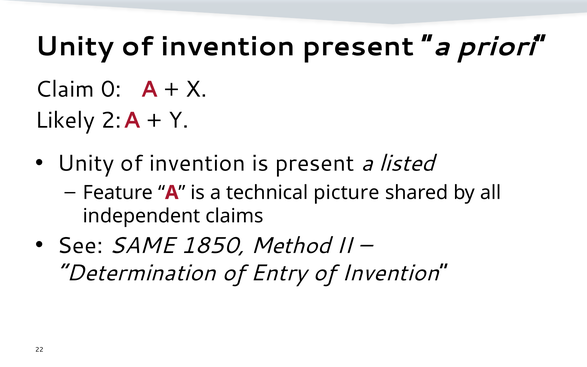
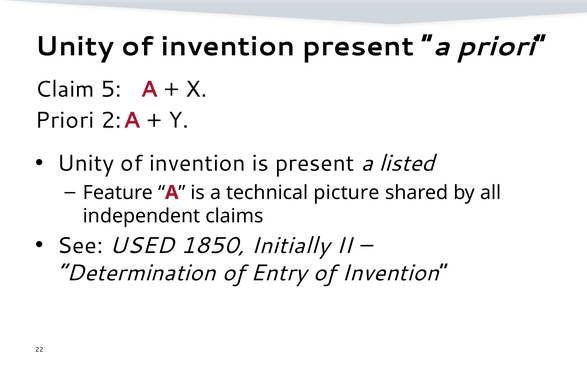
0: 0 -> 5 (111, 89)
Likely: Likely -> Priori (65, 120)
SAME: SAME -> USED (142, 245)
Method: Method -> Initially (290, 245)
